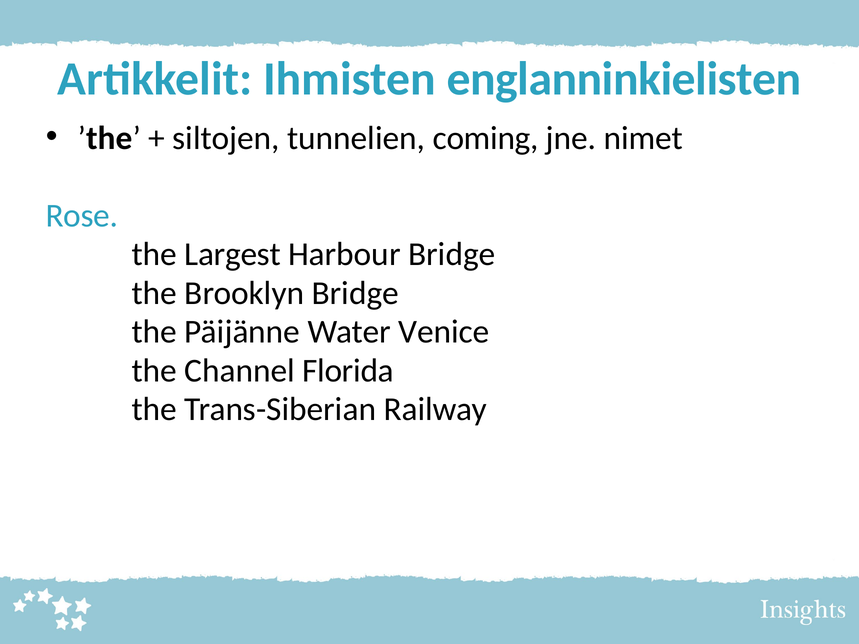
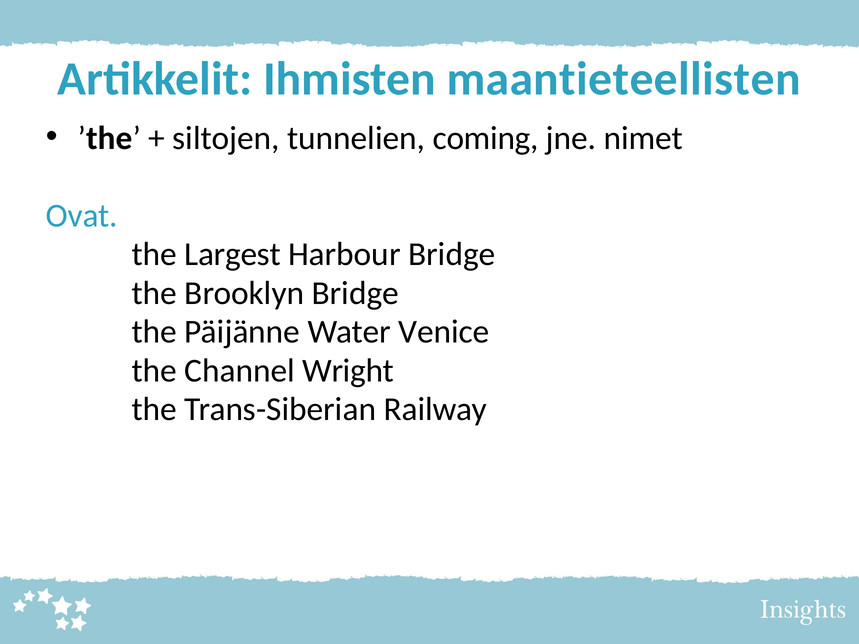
englanninkielisten: englanninkielisten -> maantieteellisten (624, 79)
Rose: Rose -> Ovat (82, 216)
Florida: Florida -> Wright (348, 371)
